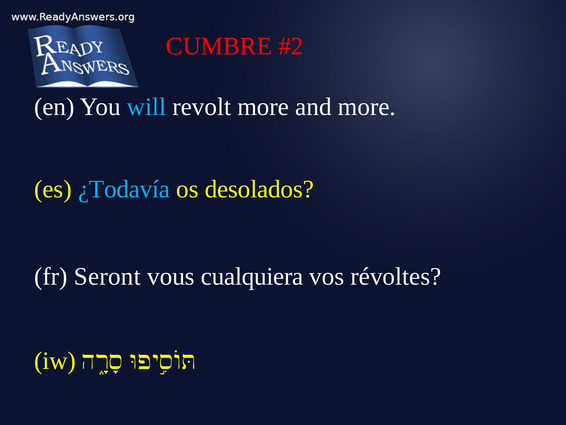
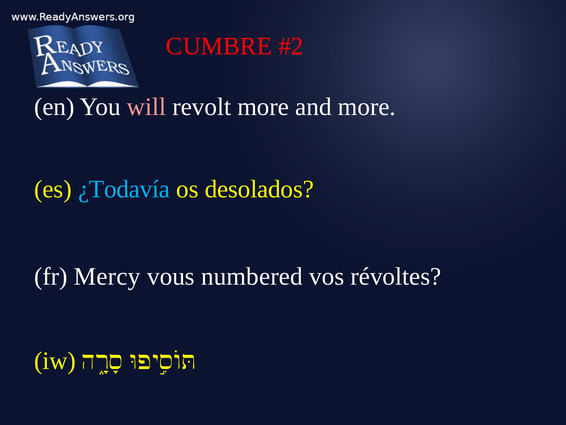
will colour: light blue -> pink (147, 107)
Seront: Seront -> Mercy (107, 276)
cualquiera: cualquiera -> numbered (252, 276)
